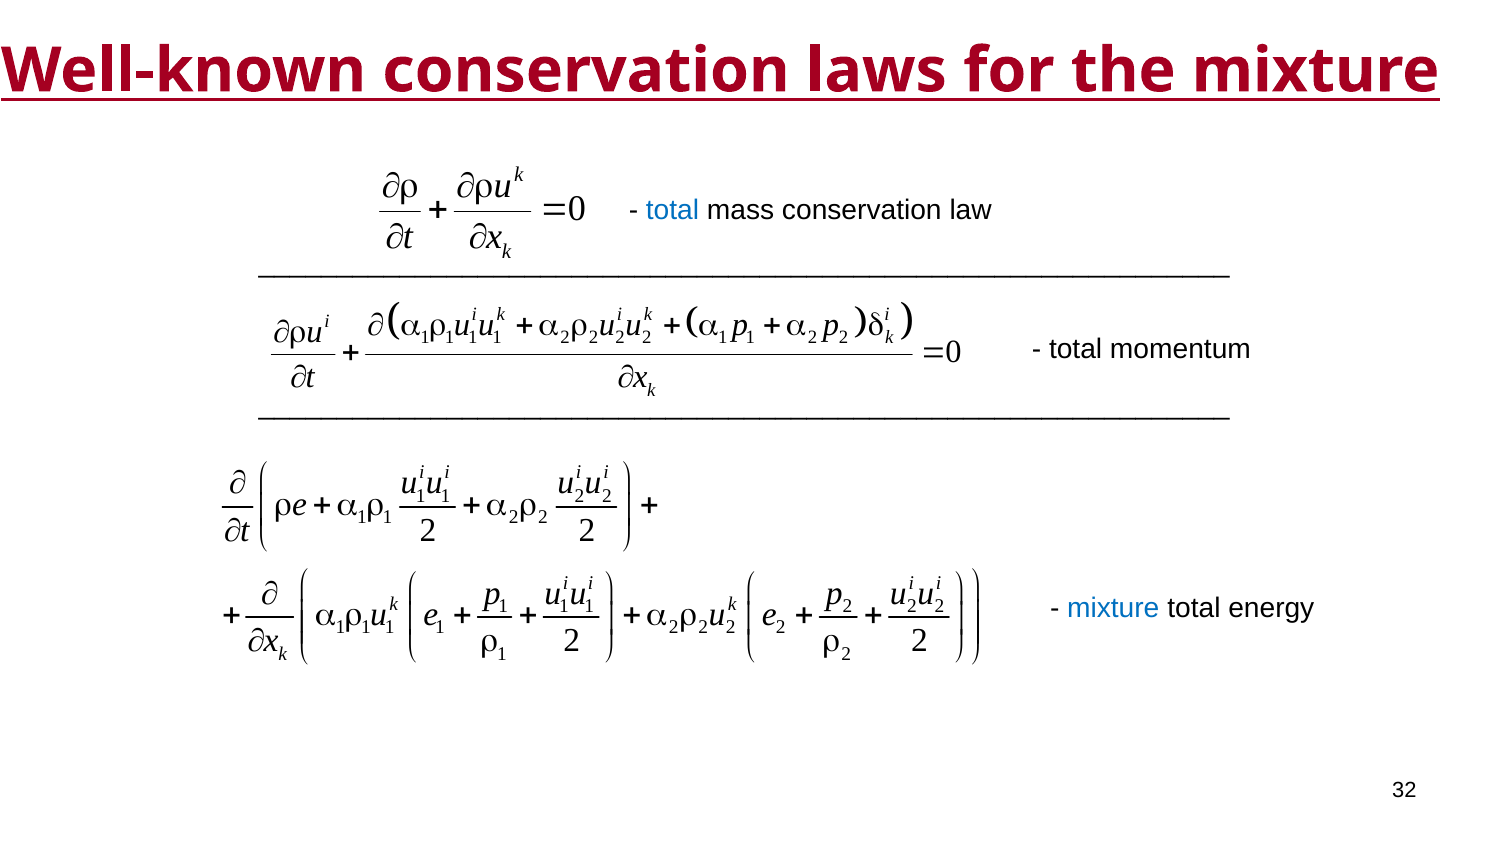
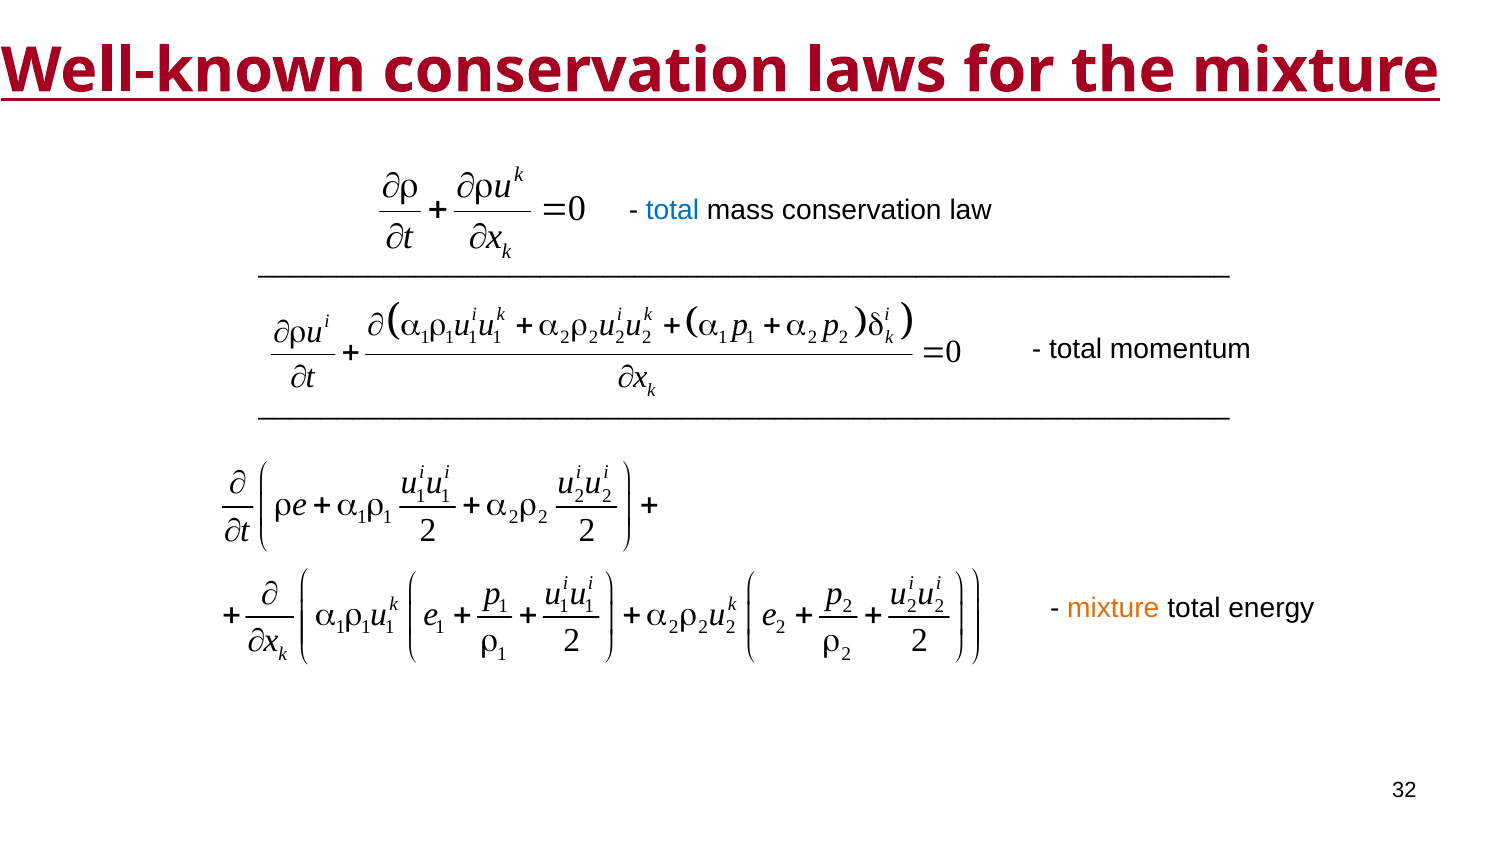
mixture colour: blue -> orange (1113, 609)
